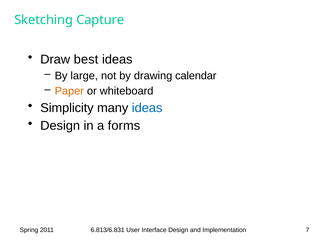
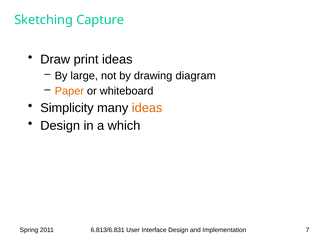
best: best -> print (86, 60)
calendar: calendar -> diagram (196, 76)
ideas colour: blue -> orange (147, 108)
forms: forms -> which (124, 126)
